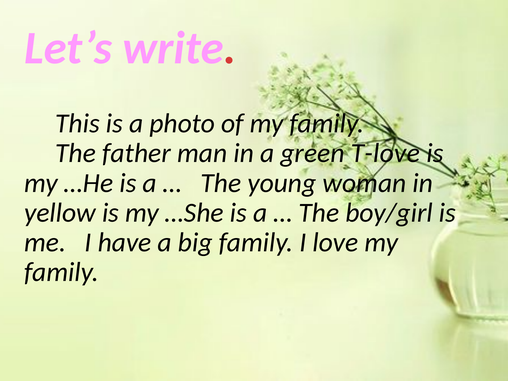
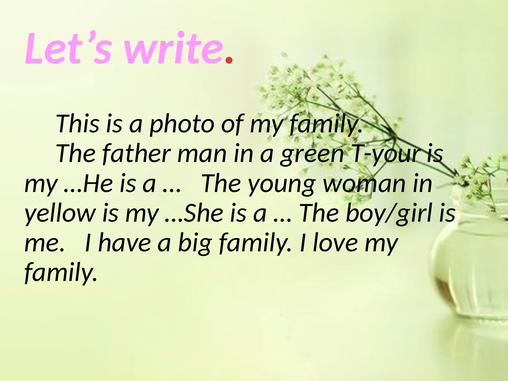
T-love: T-love -> T-your (386, 153)
